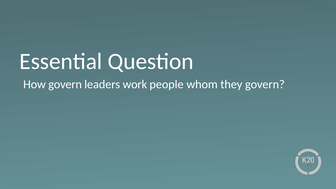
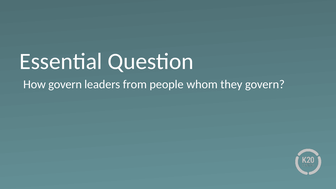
work: work -> from (135, 84)
